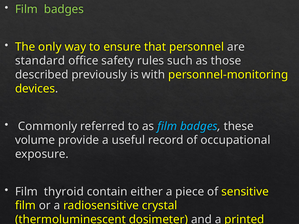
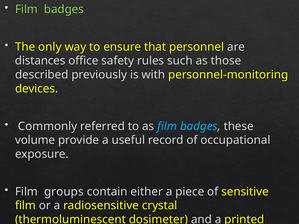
standard: standard -> distances (40, 61)
thyroid: thyroid -> groups (64, 192)
